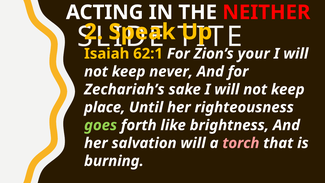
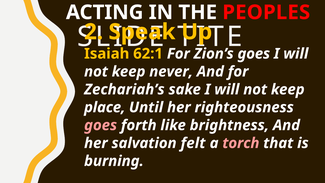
NEITHER: NEITHER -> PEOPLES (266, 12)
your: your -> goes (254, 54)
goes colour: light green -> pink (101, 125)
salvation will: will -> felt (193, 143)
